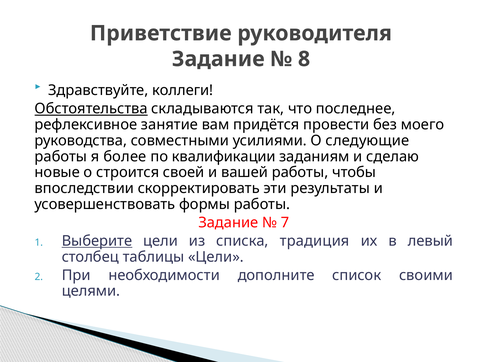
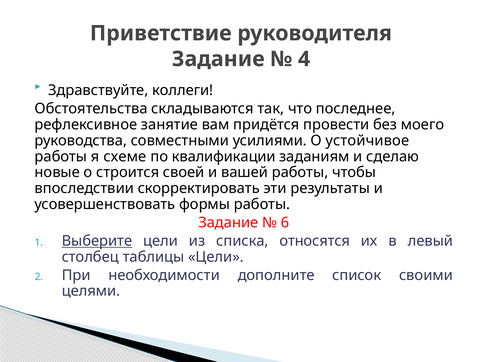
8: 8 -> 4 (304, 59)
Обстоятельства underline: present -> none (91, 109)
следующие: следующие -> устойчивое (367, 140)
более: более -> схеме (125, 156)
7: 7 -> 6 (285, 222)
традиция: традиция -> относятся (315, 241)
